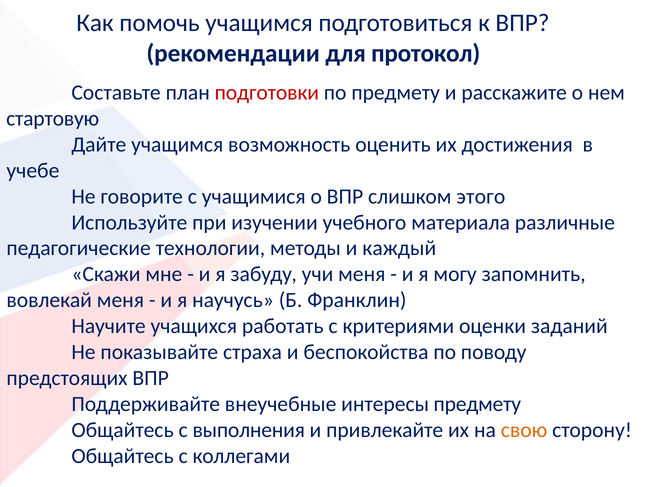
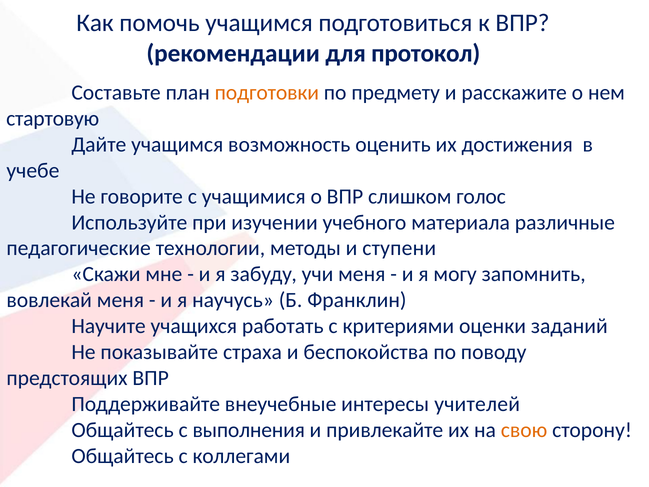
подготовки colour: red -> orange (267, 92)
этого: этого -> голос (481, 196)
каждый: каждый -> ступени (399, 248)
интересы предмету: предмету -> учителей (477, 404)
